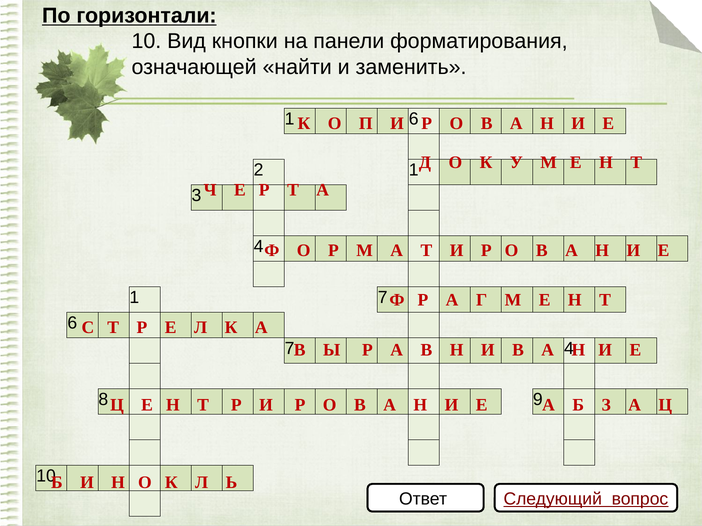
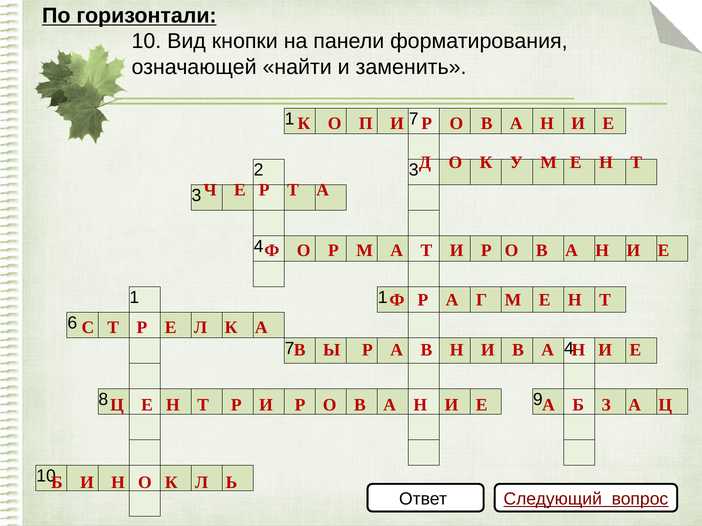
1 6: 6 -> 7 (414, 119)
2 1: 1 -> 3 (414, 170)
1 7: 7 -> 1 (383, 298)
